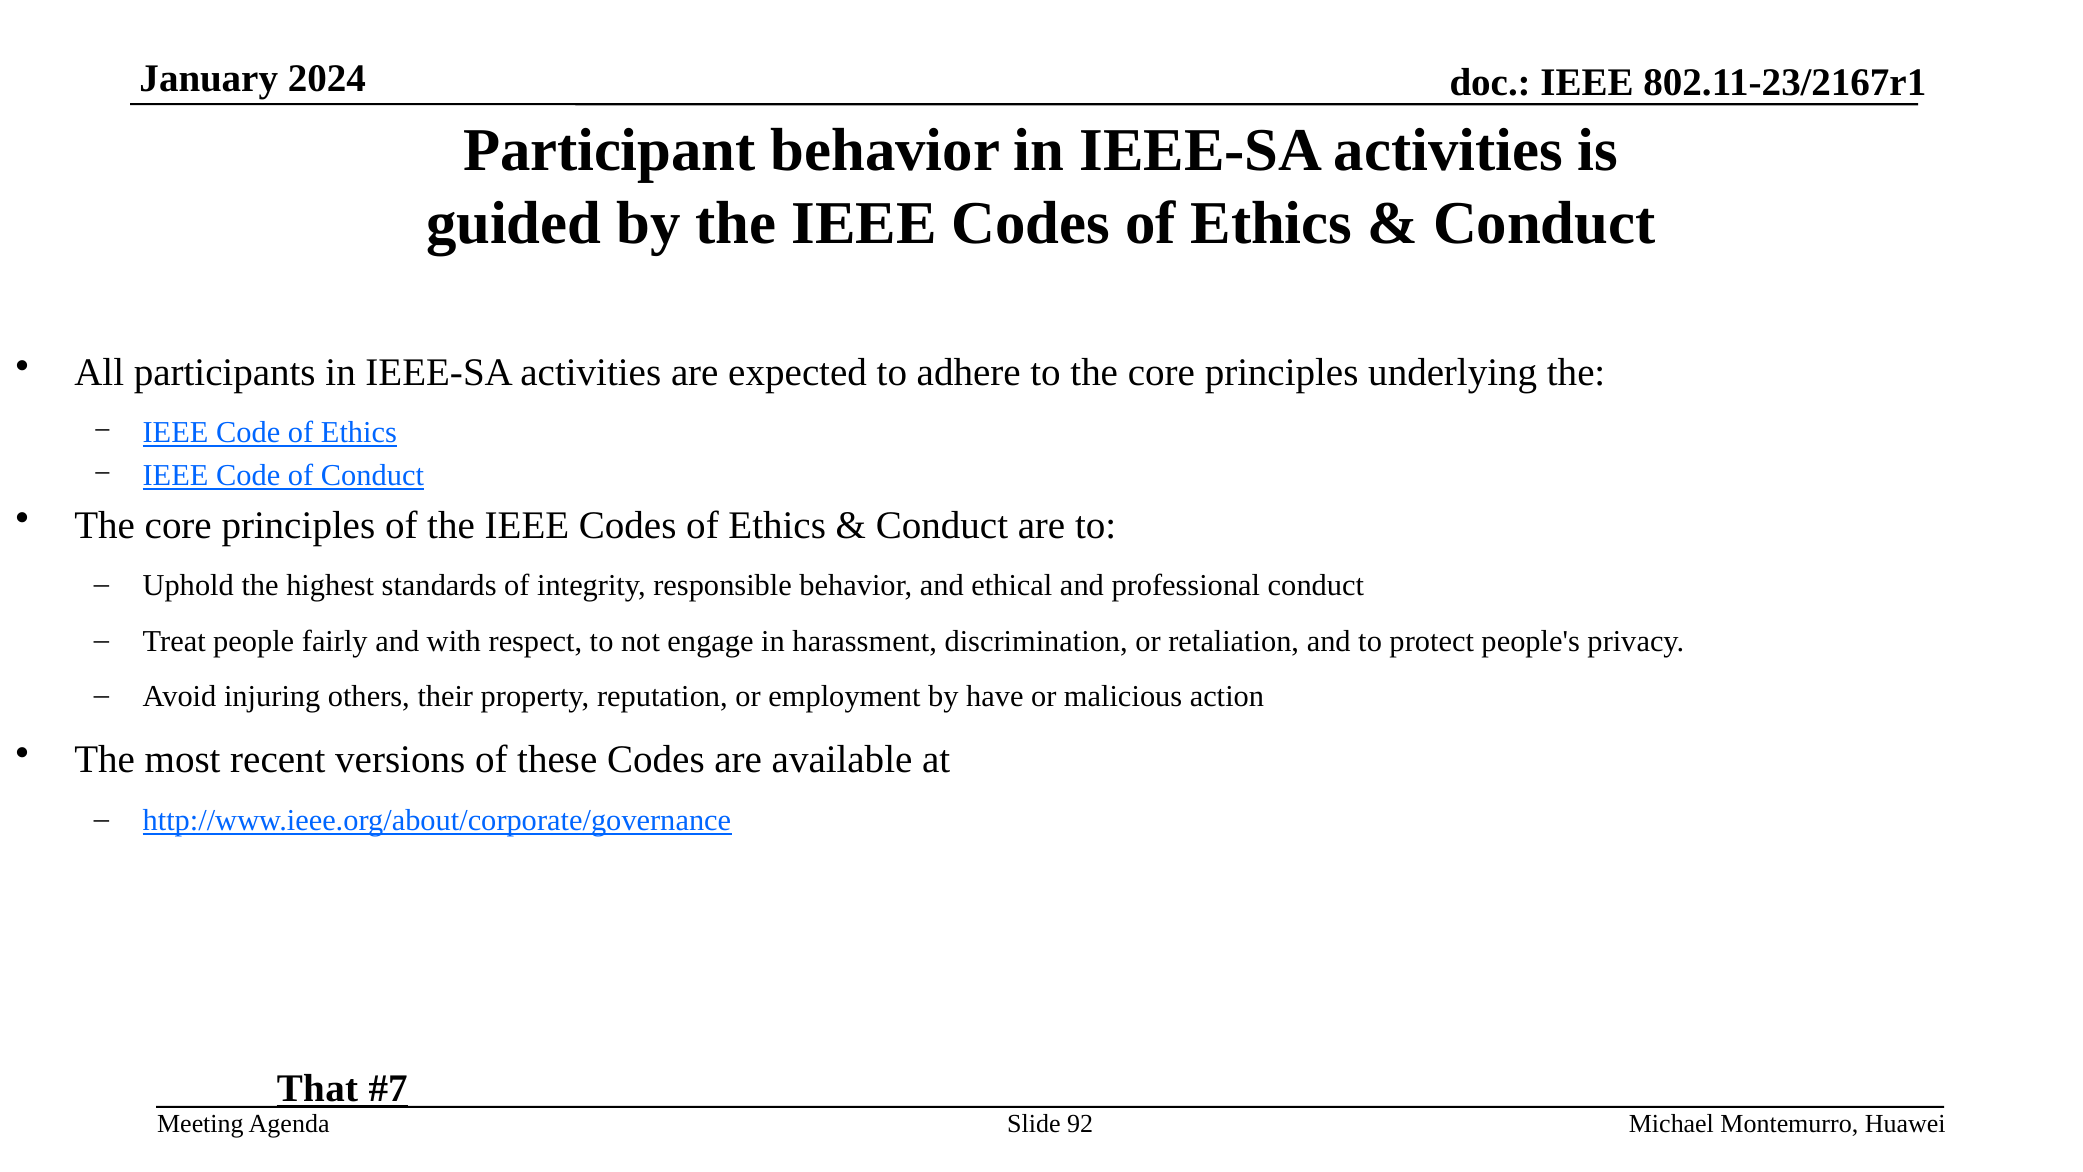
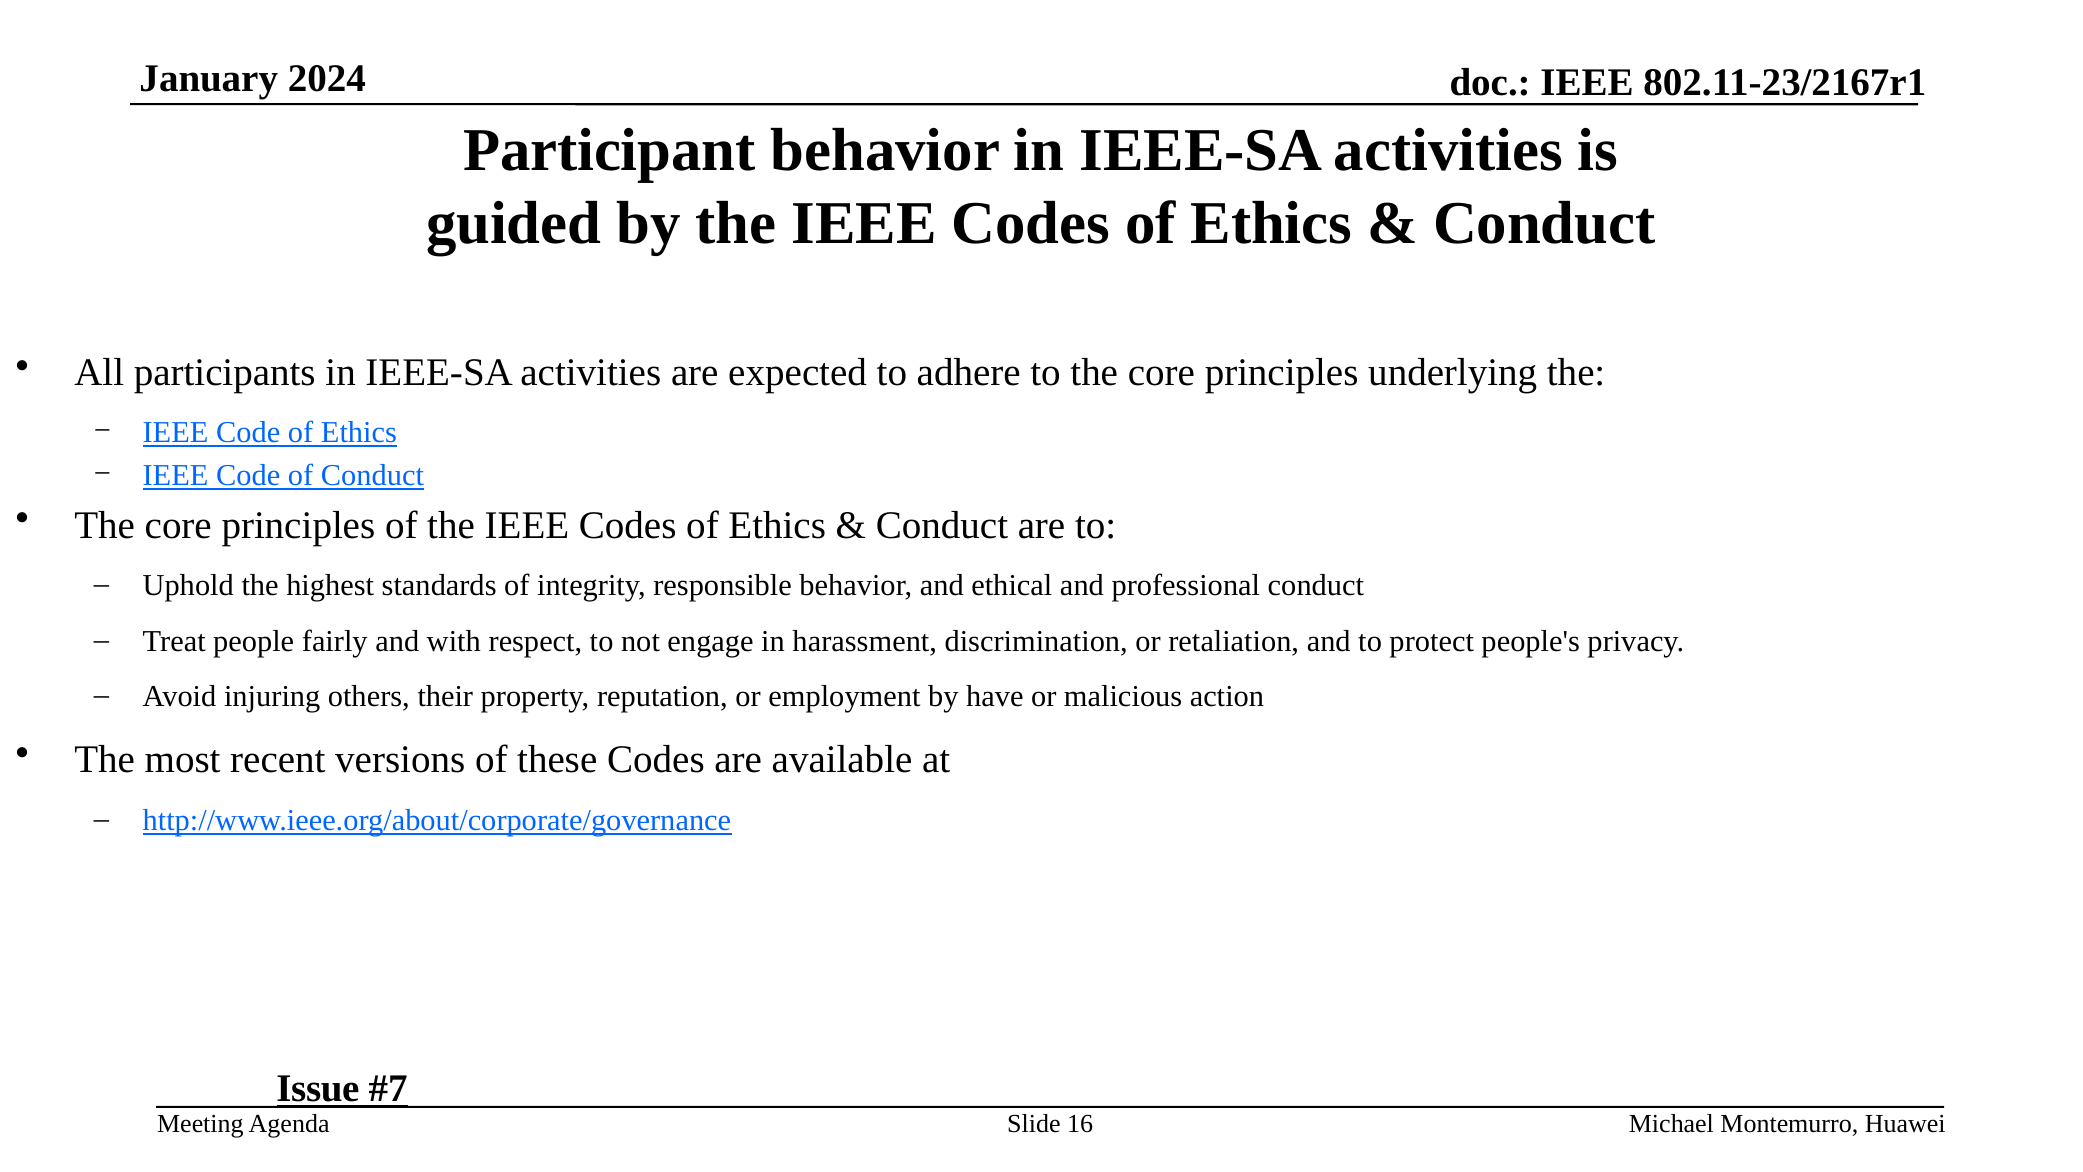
That: That -> Issue (318, 1088)
92: 92 -> 16 (1080, 1124)
